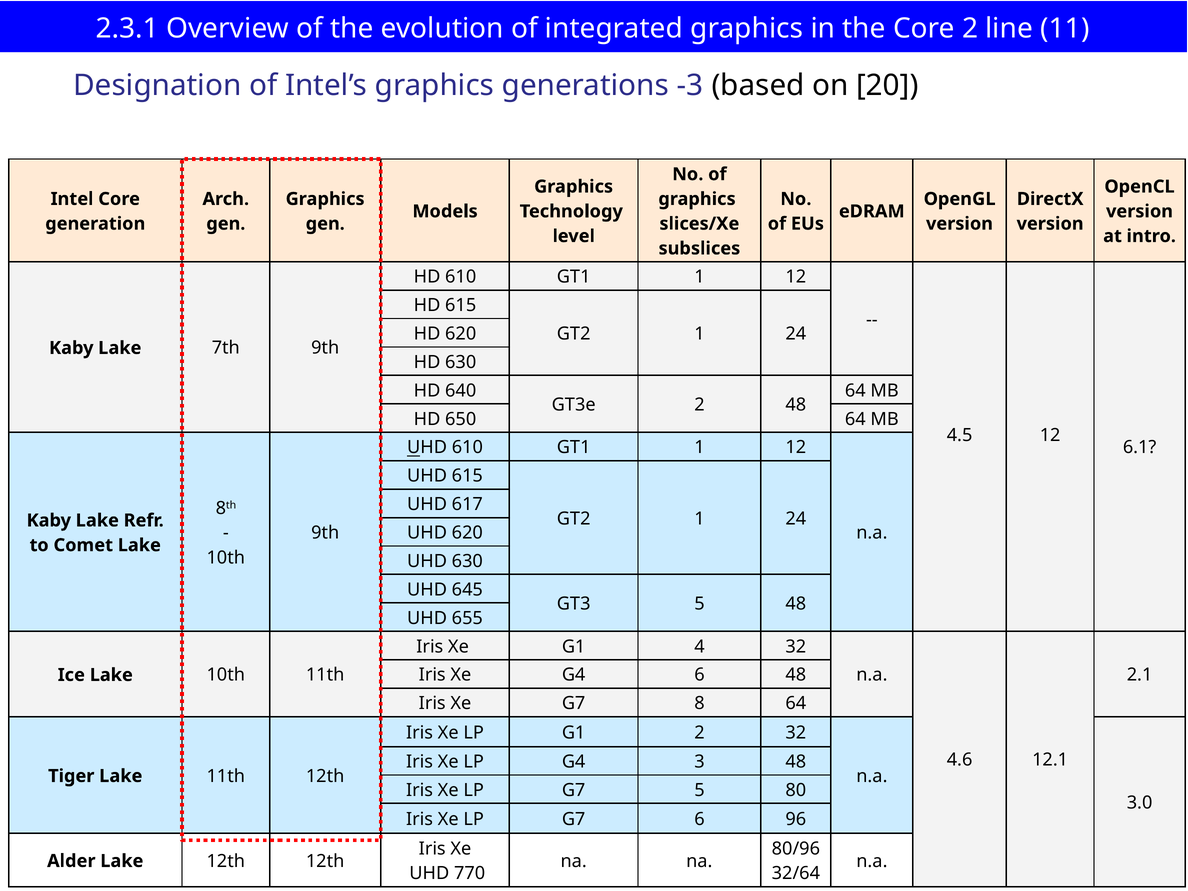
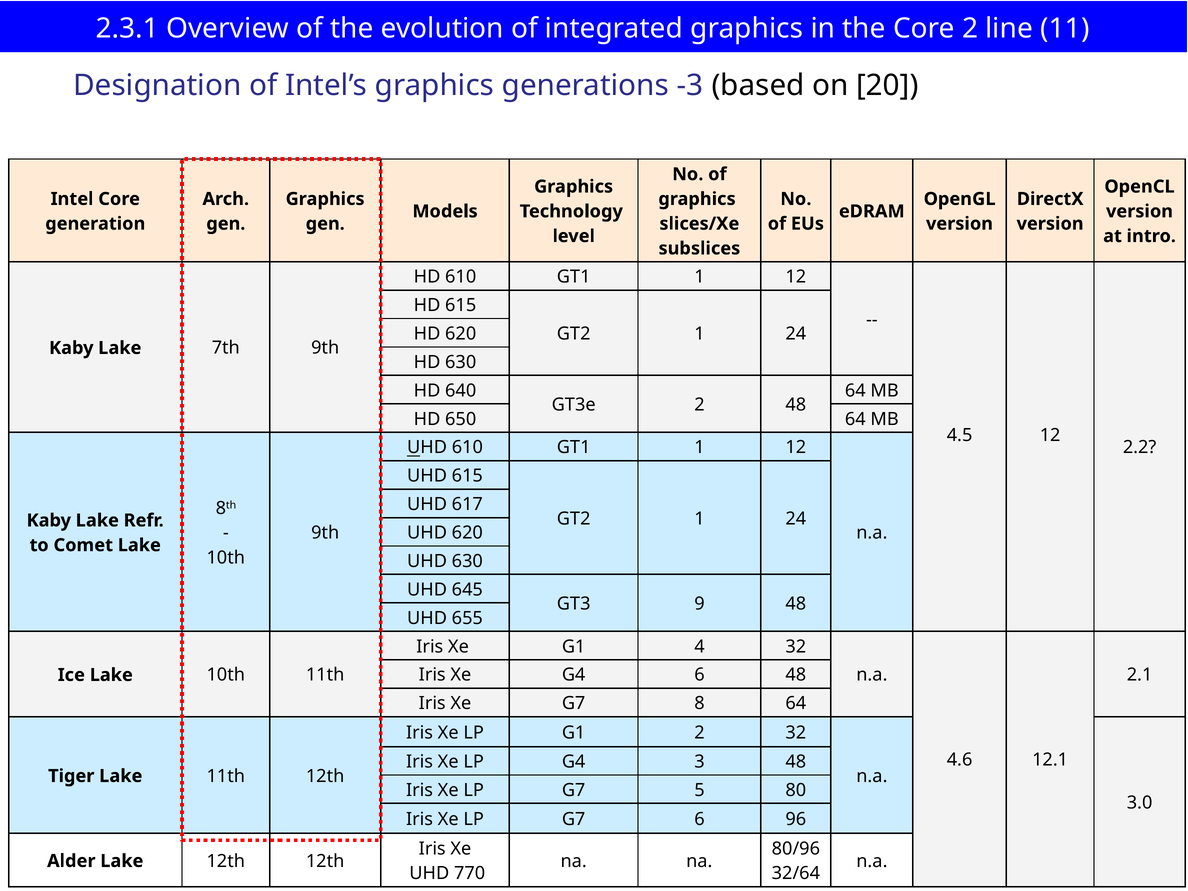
6.1: 6.1 -> 2.2 (1140, 448)
GT3 5: 5 -> 9 (699, 604)
